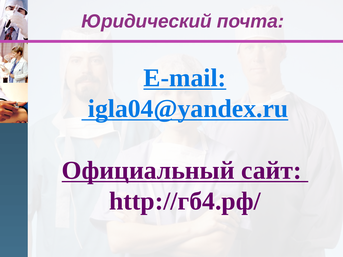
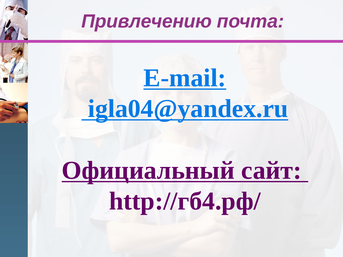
Юридический: Юридический -> Привлечению (147, 21)
